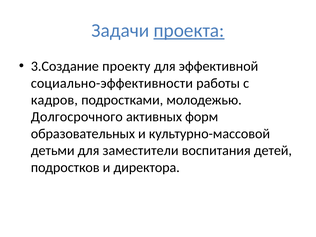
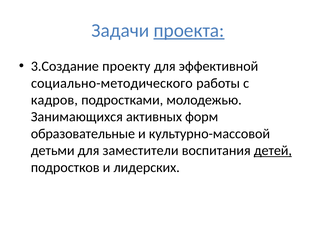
социально-эффективности: социально-эффективности -> социально-методического (112, 83)
Долгосрочного: Долгосрочного -> Занимающихся (77, 117)
образовательных: образовательных -> образовательные (83, 134)
детей underline: none -> present (273, 151)
директора: директора -> лидерских (147, 167)
